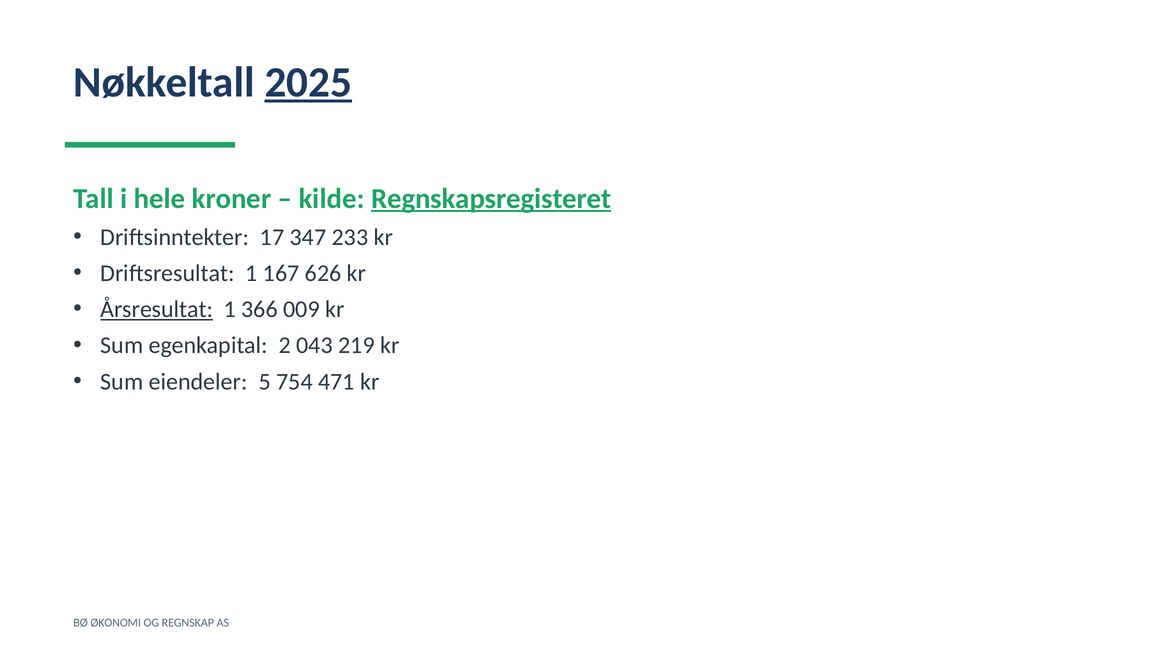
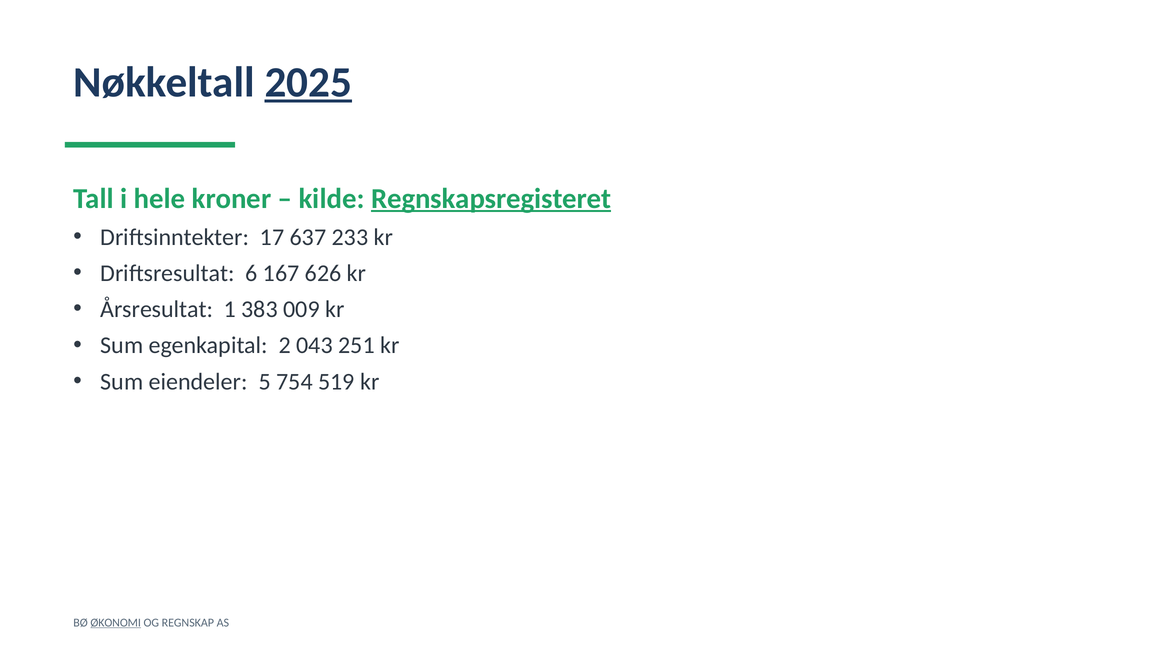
347: 347 -> 637 (308, 237)
Driftsresultat 1: 1 -> 6 (251, 273)
Årsresultat underline: present -> none (157, 309)
366: 366 -> 383 (260, 309)
219: 219 -> 251 (357, 345)
471: 471 -> 519 (336, 381)
ØKONOMI underline: none -> present (116, 622)
